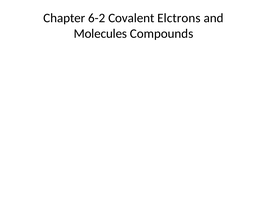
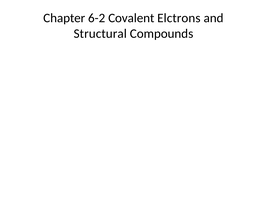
Molecules: Molecules -> Structural (100, 34)
